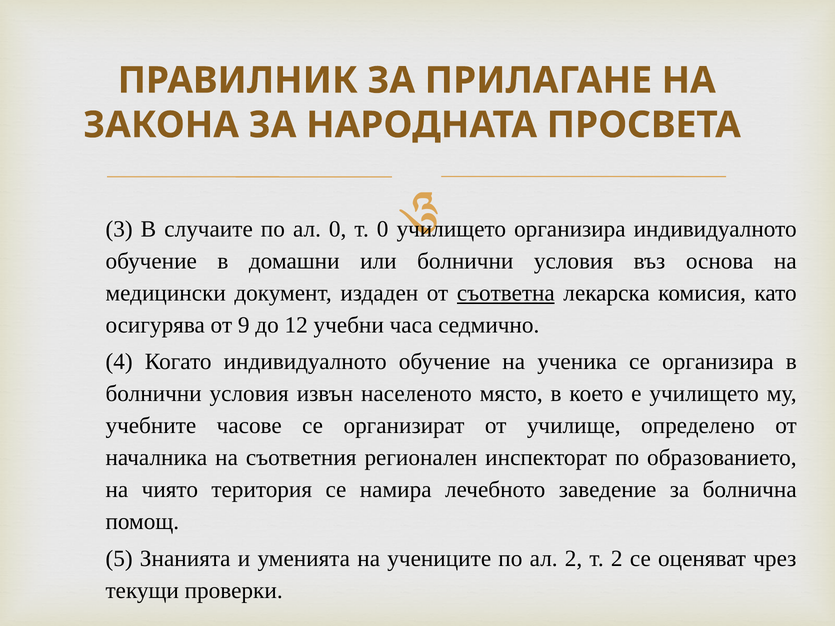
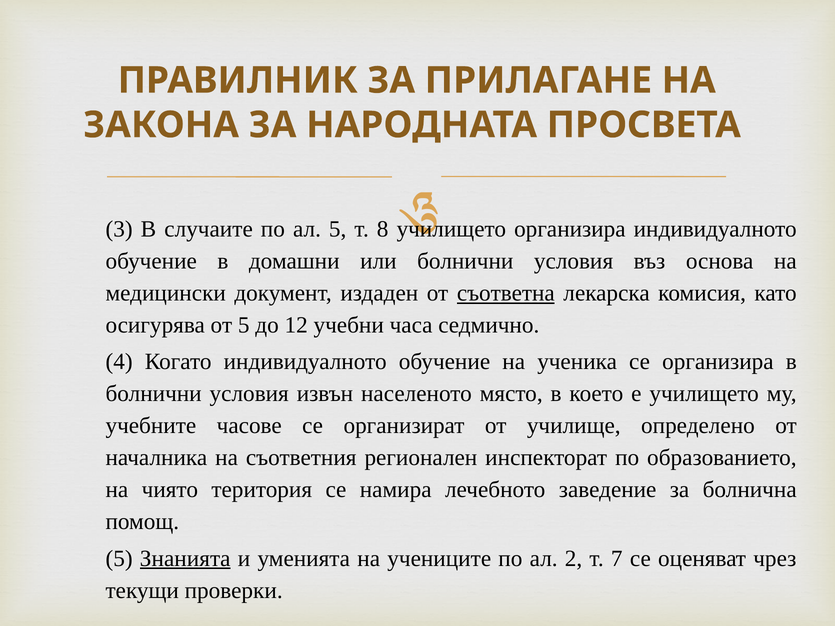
ал 0: 0 -> 5 (338, 229)
т 0: 0 -> 8 (383, 229)
от 9: 9 -> 5 (244, 325)
Знанията underline: none -> present (185, 559)
т 2: 2 -> 7 (617, 559)
